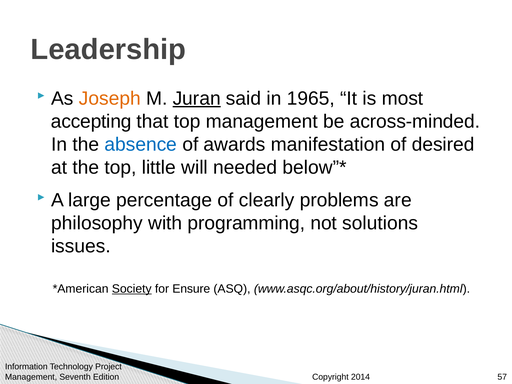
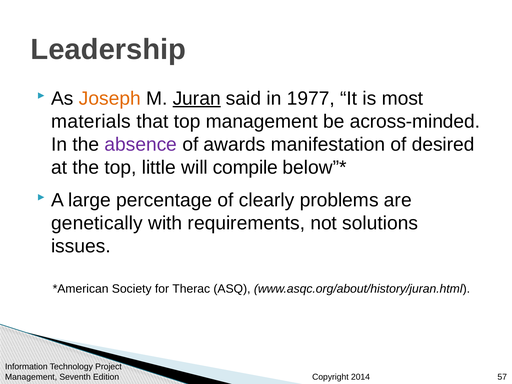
1965: 1965 -> 1977 (311, 98)
accepting: accepting -> materials (91, 121)
absence colour: blue -> purple (141, 144)
needed: needed -> compile (245, 168)
philosophy: philosophy -> genetically (97, 223)
programming: programming -> requirements (246, 223)
Society underline: present -> none (132, 289)
Ensure: Ensure -> Therac (191, 289)
